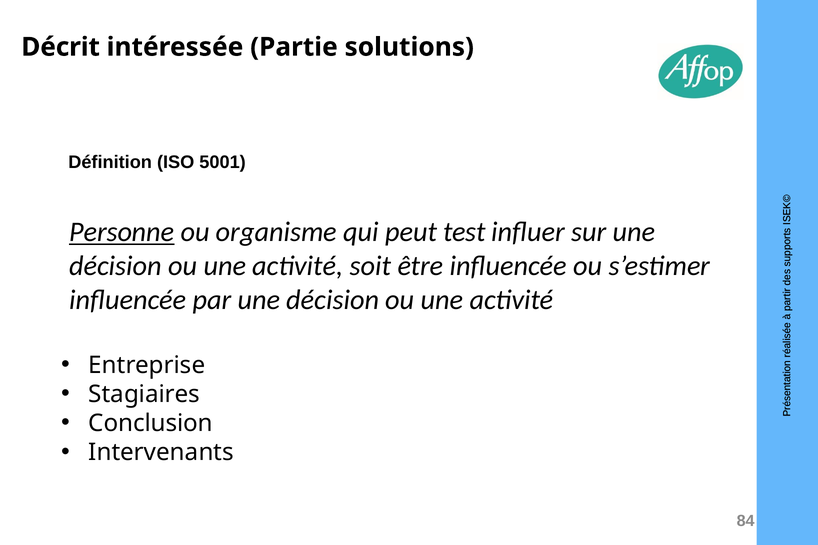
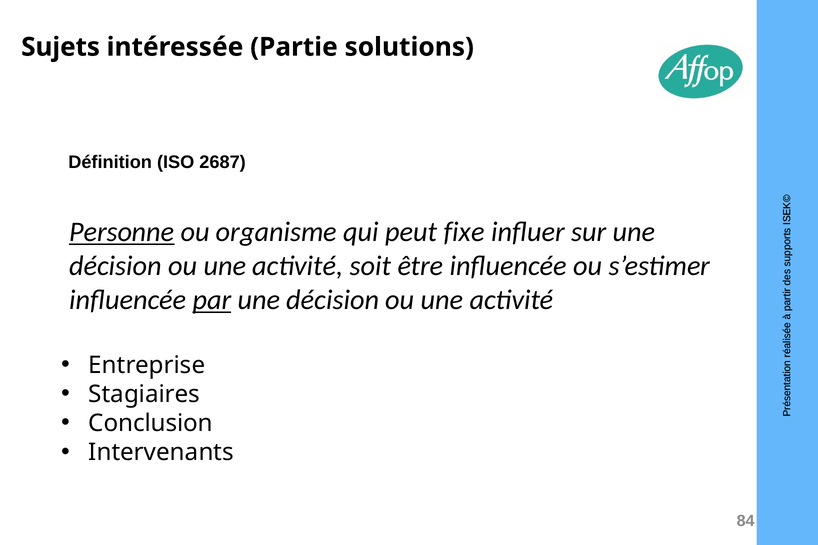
Décrit: Décrit -> Sujets (61, 47)
5001: 5001 -> 2687 (223, 162)
test: test -> fixe (464, 232)
par underline: none -> present (212, 300)
